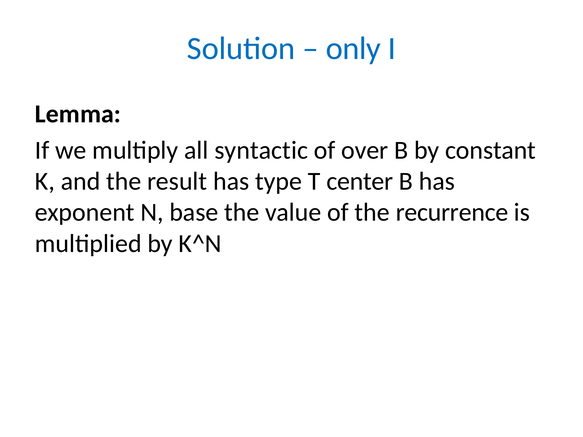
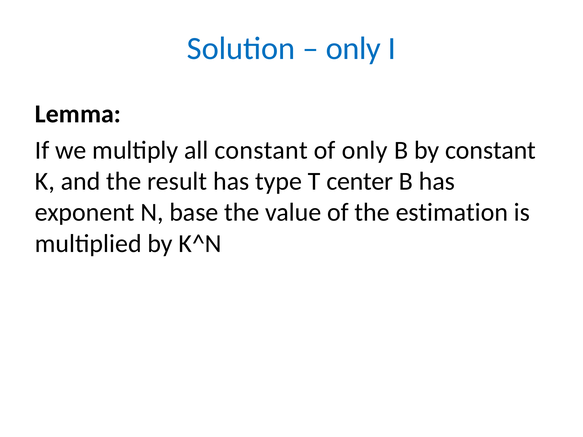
all syntactic: syntactic -> constant (261, 150)
of over: over -> only (365, 150)
recurrence: recurrence -> estimation (452, 213)
